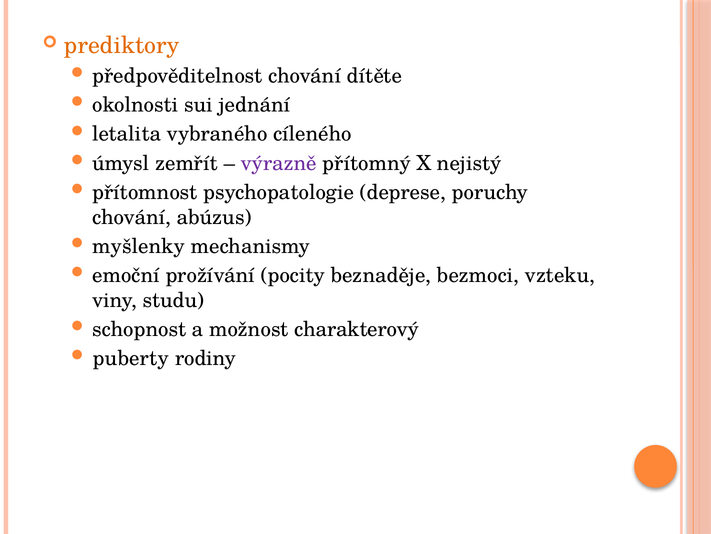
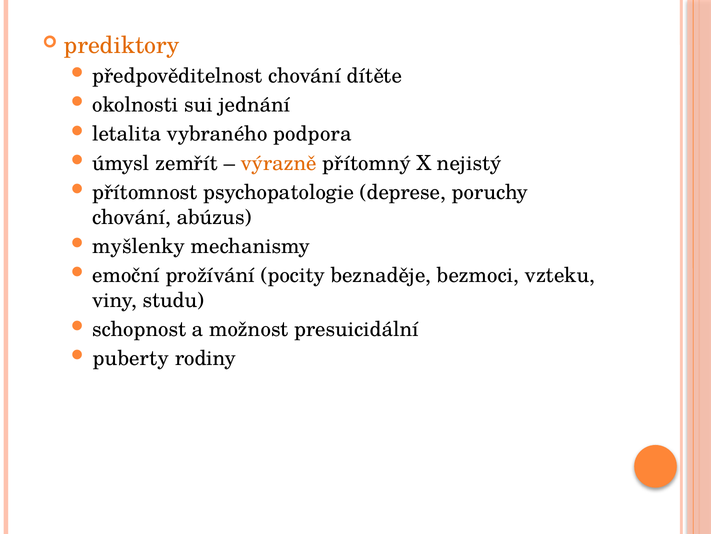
cíleného: cíleného -> podpora (312, 134)
výrazně colour: purple -> orange (279, 163)
charakterový: charakterový -> presuicidální (356, 329)
